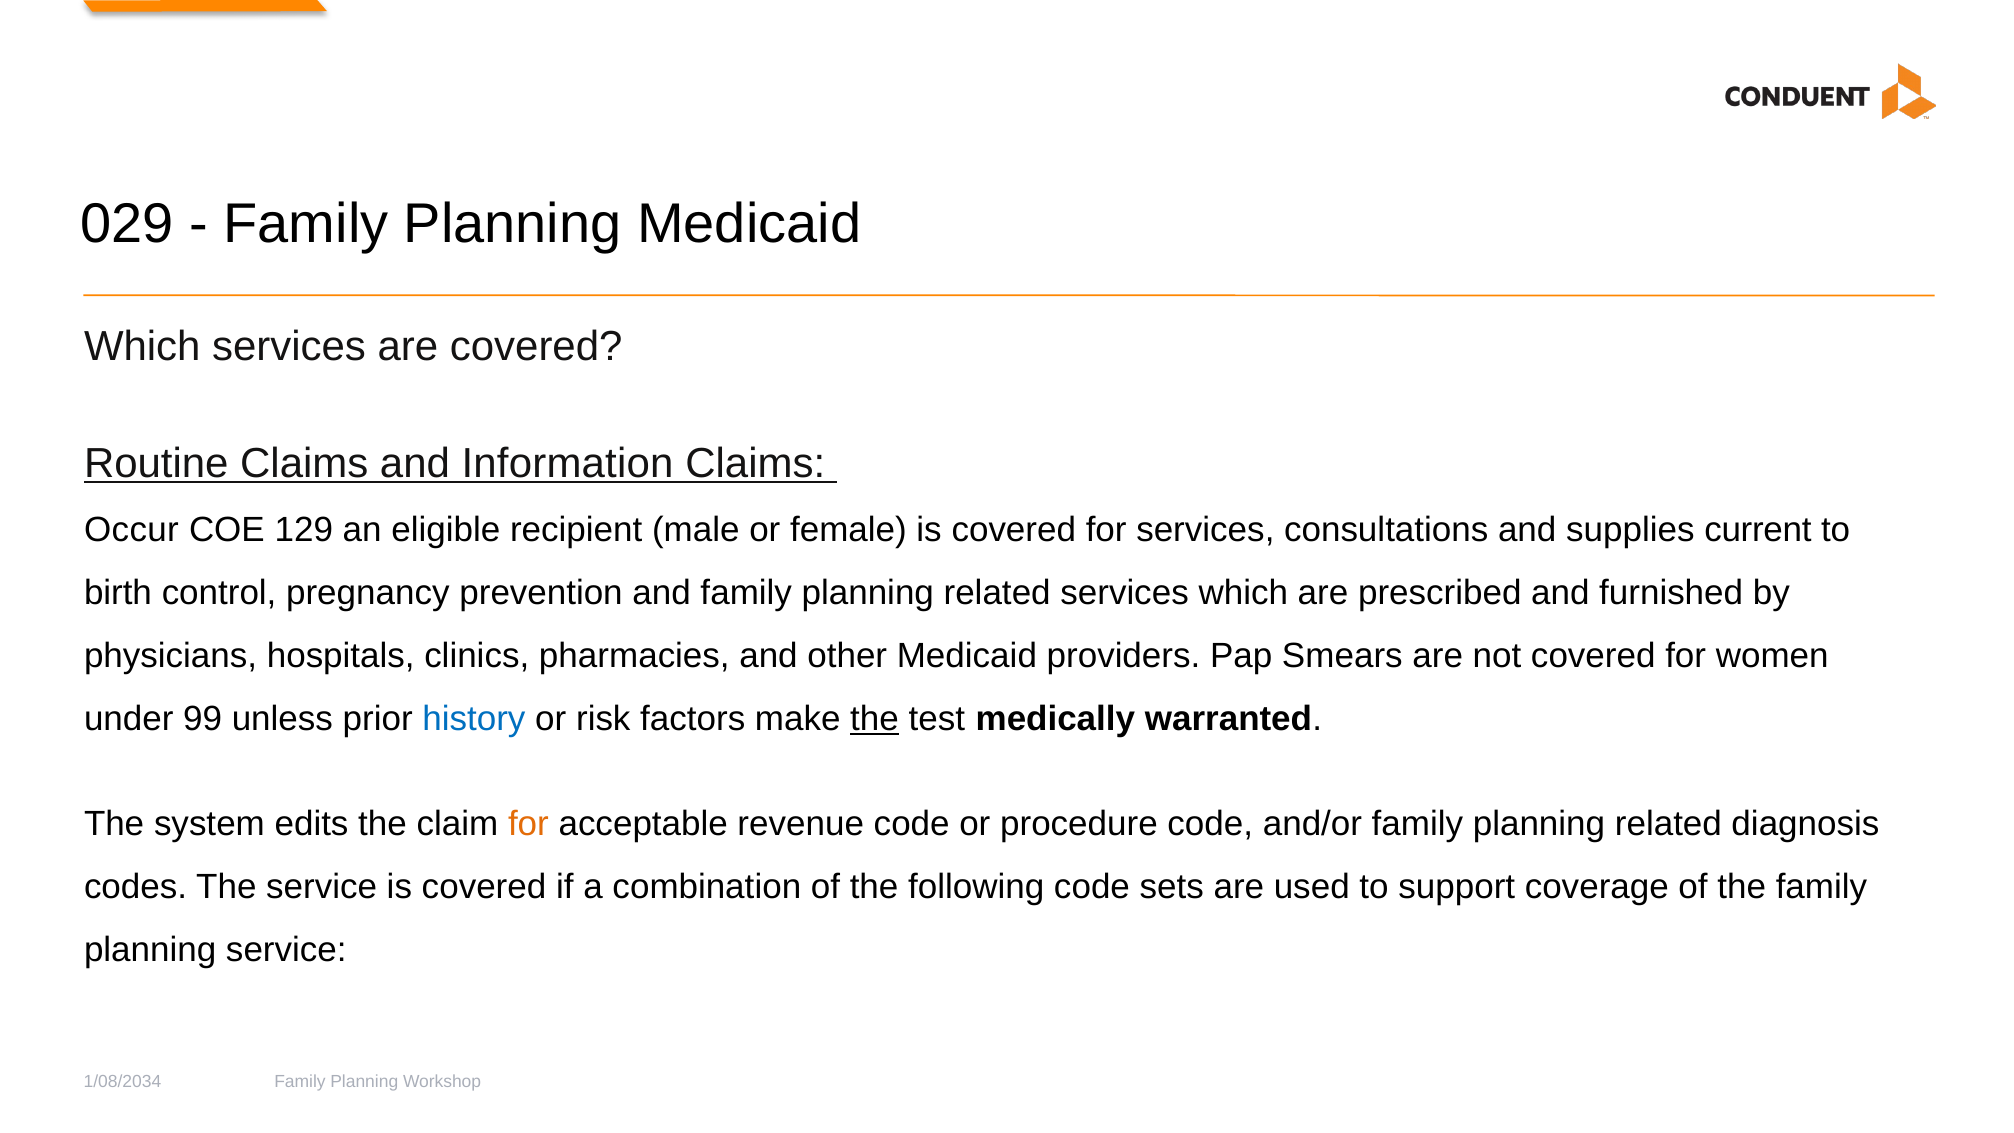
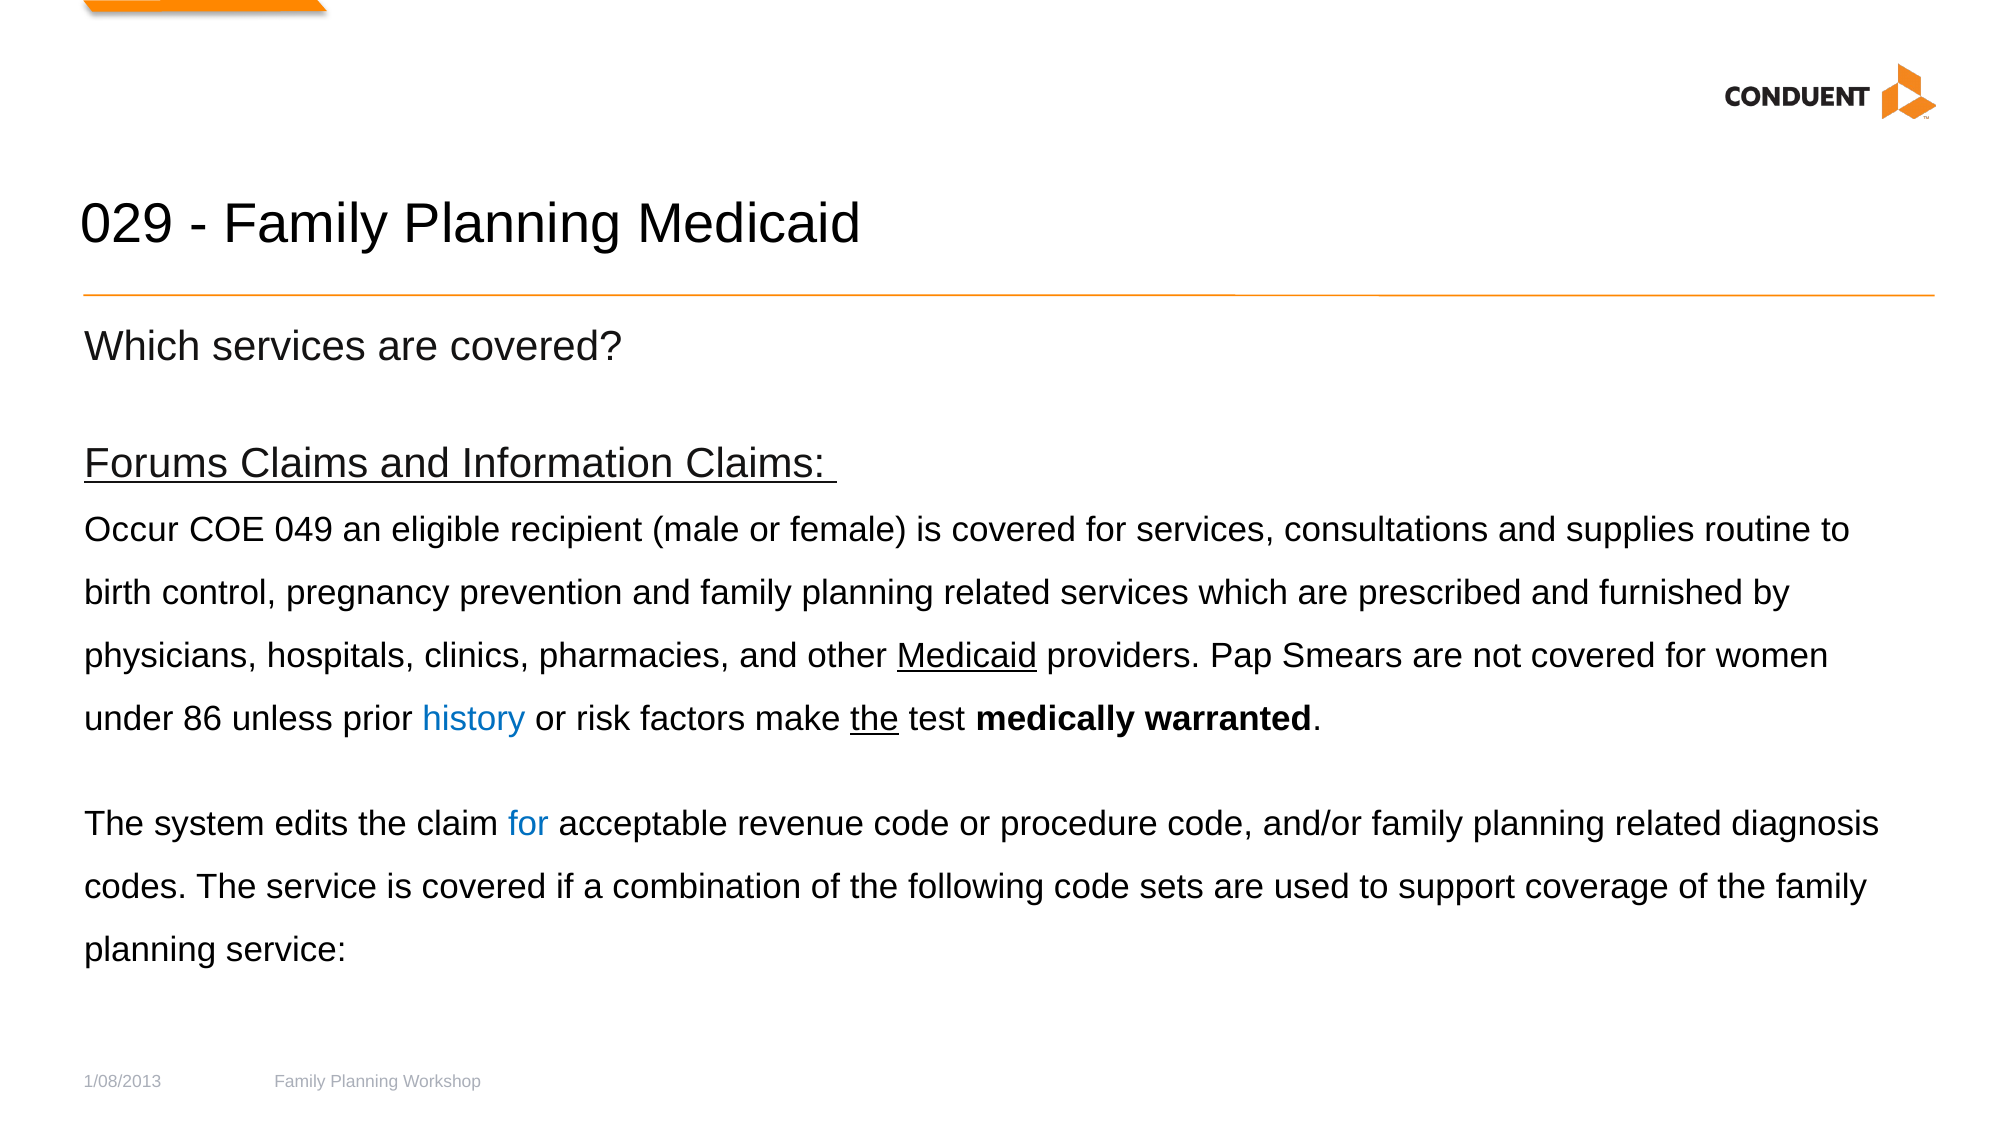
Routine: Routine -> Forums (156, 464)
129: 129 -> 049 (304, 530)
current: current -> routine (1758, 530)
Medicaid underline: none -> present (967, 656)
99: 99 -> 86 (203, 719)
for colour: orange -> blue (528, 824)
1/08/2034: 1/08/2034 -> 1/08/2013 (122, 1081)
